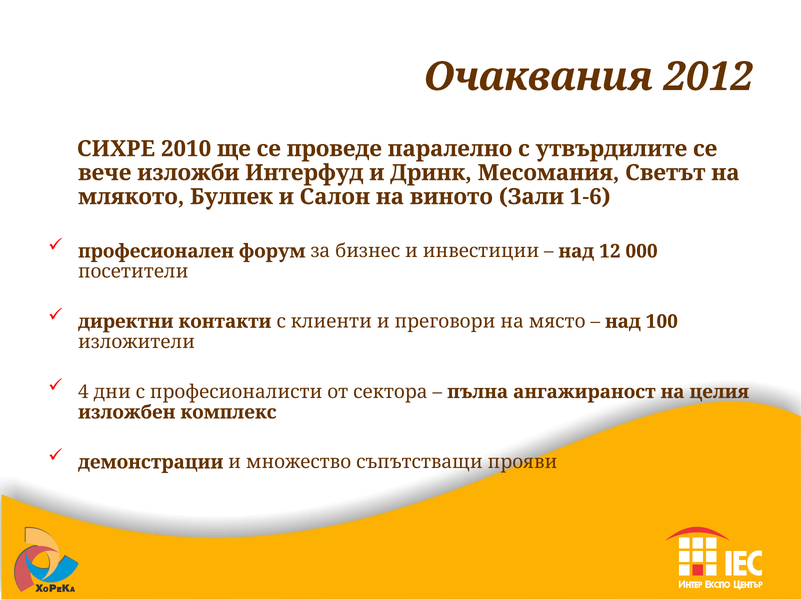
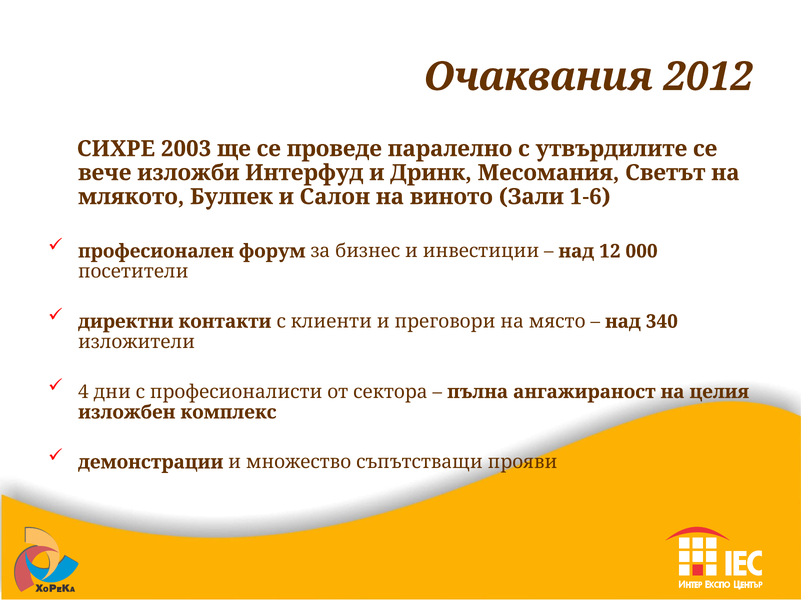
2010: 2010 -> 2003 (186, 149)
100: 100 -> 340 (662, 322)
